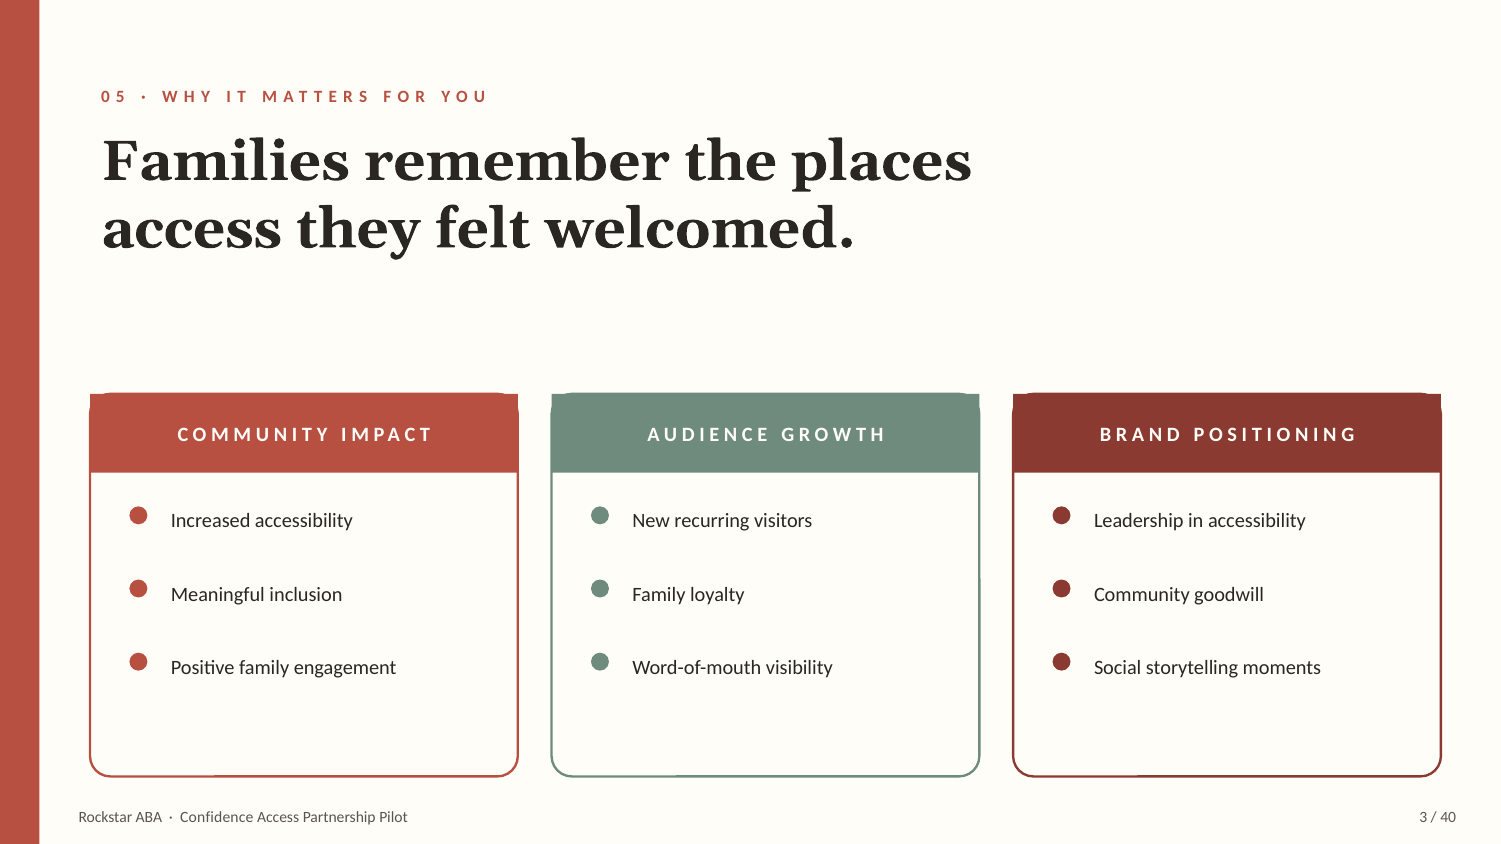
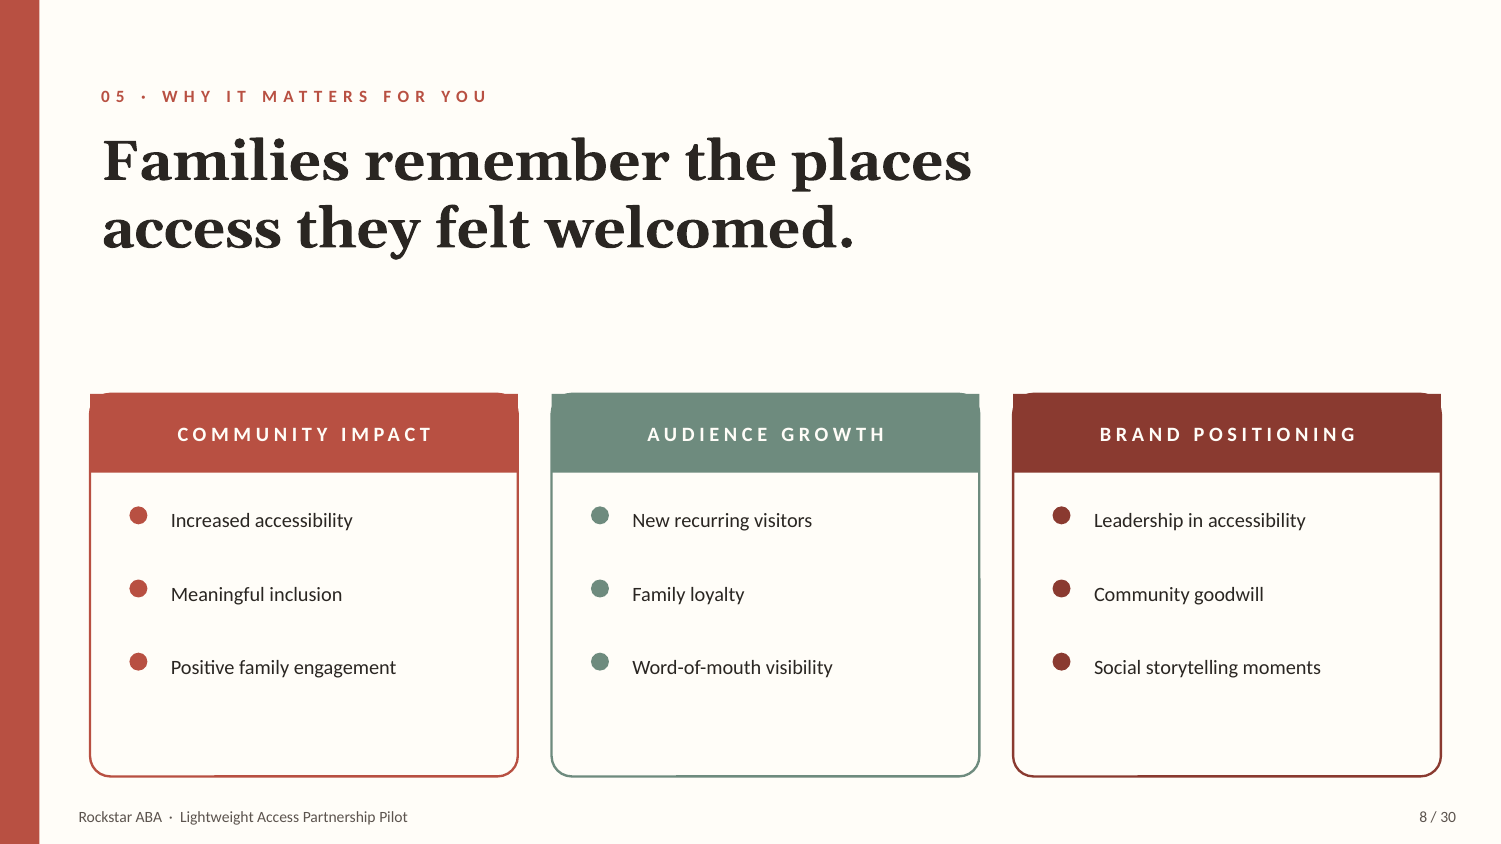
Confidence: Confidence -> Lightweight (217, 817)
3: 3 -> 8 (1423, 817)
40: 40 -> 30 (1448, 817)
